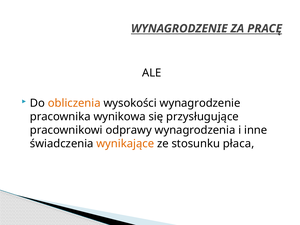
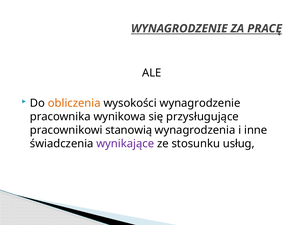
odprawy: odprawy -> stanowią (129, 130)
wynikające colour: orange -> purple (125, 144)
płaca: płaca -> usług (239, 144)
